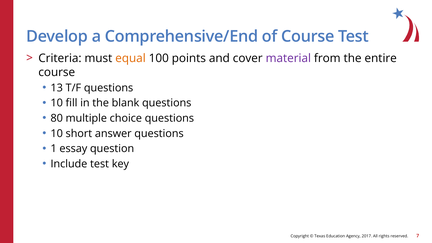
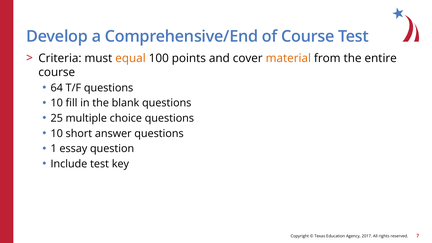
material colour: purple -> orange (288, 58)
13: 13 -> 64 (57, 88)
80: 80 -> 25 (57, 118)
